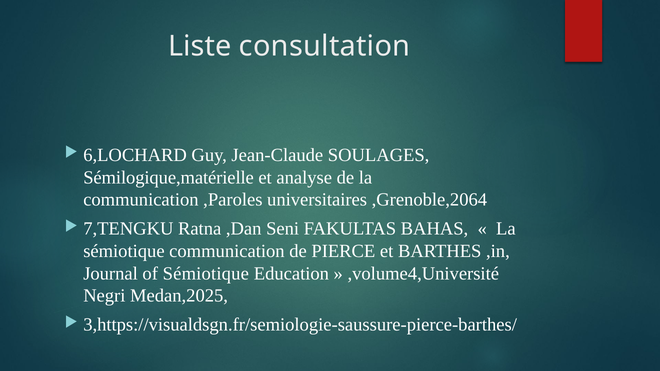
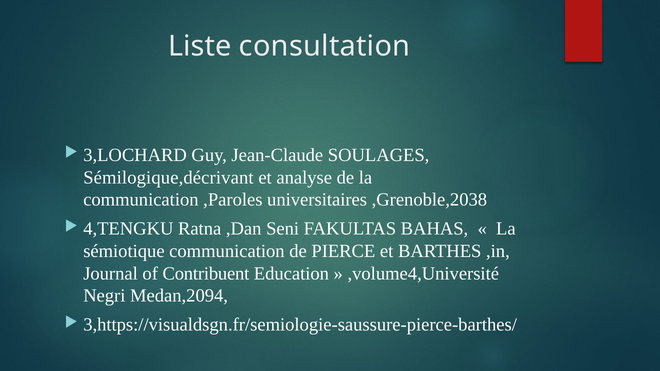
6,LOCHARD: 6,LOCHARD -> 3,LOCHARD (135, 155)
Sémilogique,matérielle: Sémilogique,matérielle -> Sémilogique,décrivant (168, 178)
,Grenoble,2064: ,Grenoble,2064 -> ,Grenoble,2038 (429, 200)
7,TENGKU: 7,TENGKU -> 4,TENGKU (128, 229)
of Sémiotique: Sémiotique -> Contribuent (206, 274)
Medan,2025: Medan,2025 -> Medan,2094 (179, 296)
